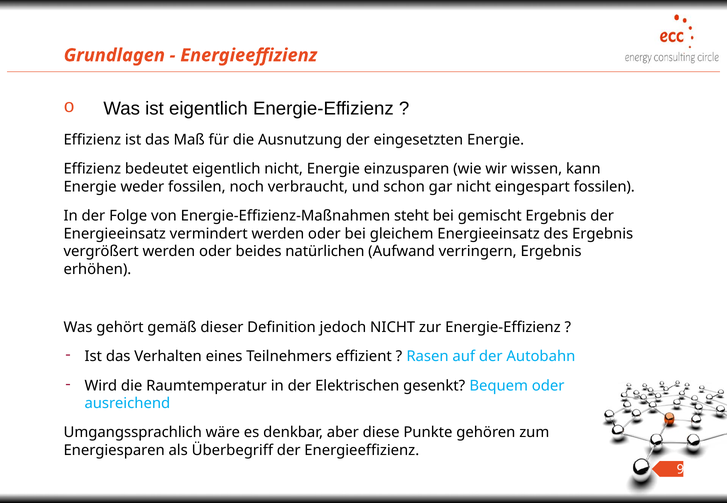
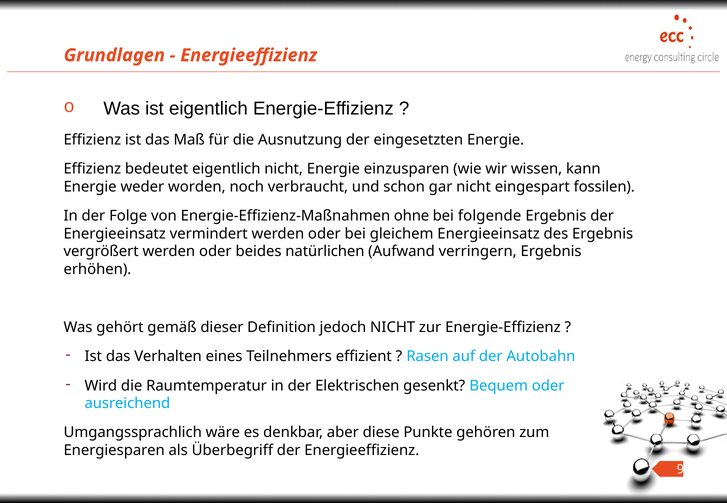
weder fossilen: fossilen -> worden (197, 187)
steht: steht -> ohne (412, 216)
gemischt: gemischt -> folgende (490, 216)
